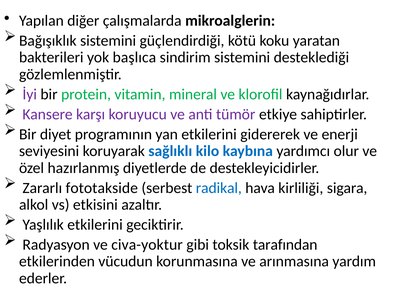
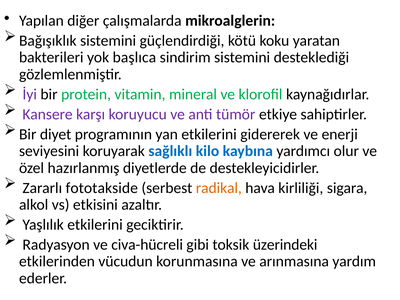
radikal colour: blue -> orange (219, 188)
civa-yoktur: civa-yoktur -> civa-hücreli (147, 245)
tarafından: tarafından -> üzerindeki (285, 245)
